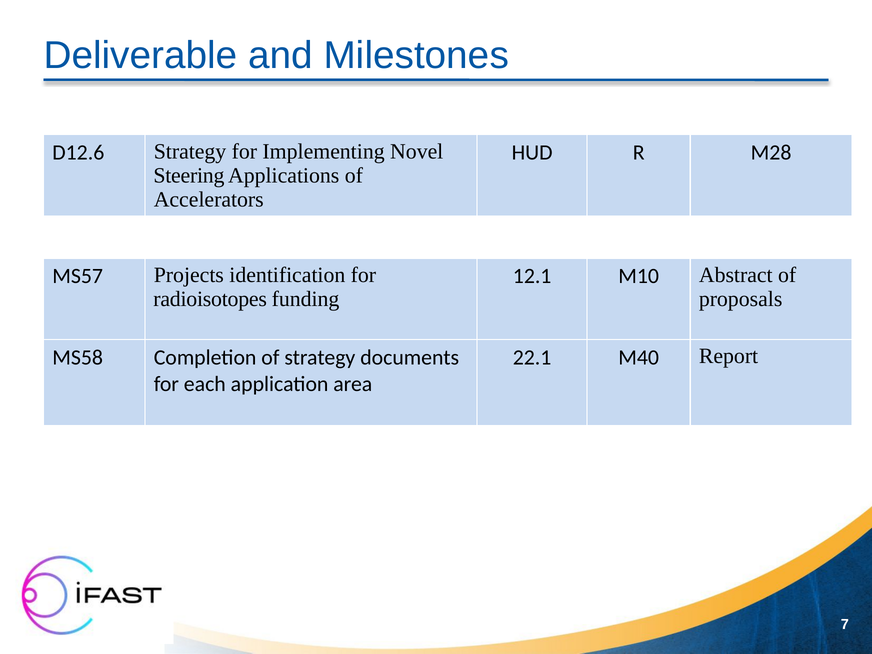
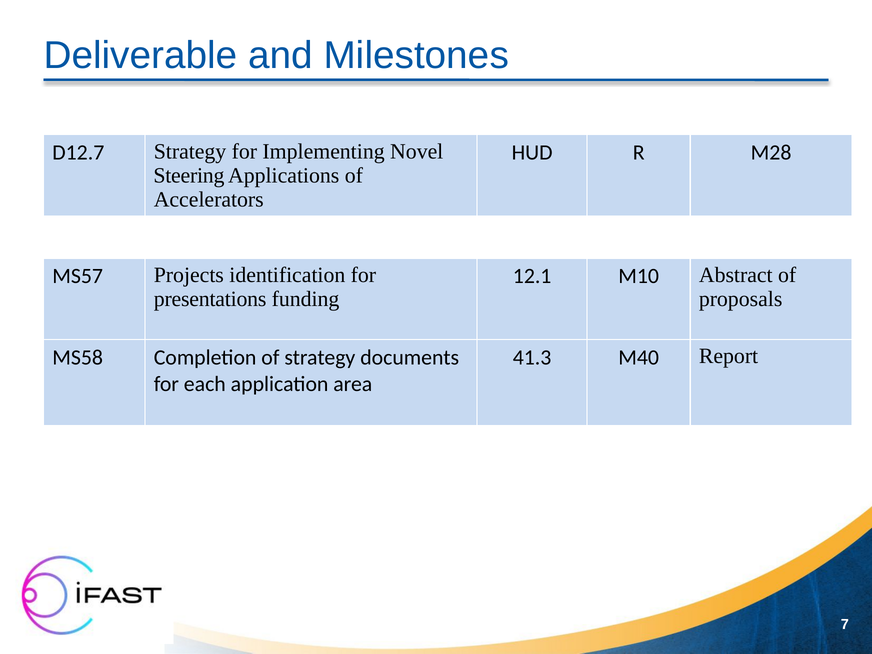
D12.6: D12.6 -> D12.7 (78, 153)
radioisotopes: radioisotopes -> presentations (210, 299)
22.1: 22.1 -> 41.3 (532, 357)
